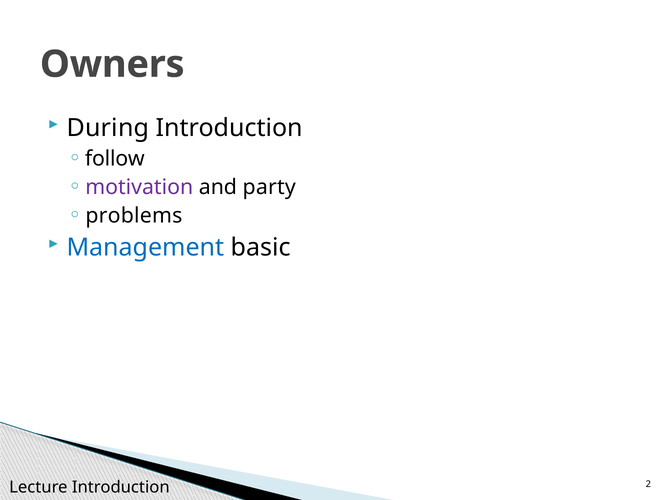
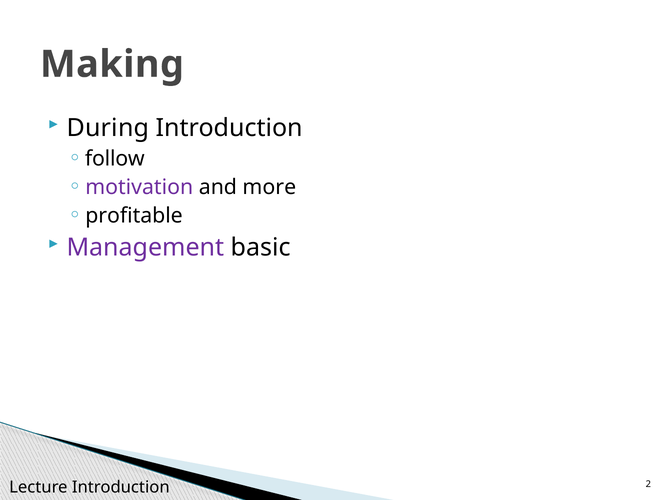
Owners: Owners -> Making (112, 64)
party: party -> more (269, 187)
problems: problems -> profitable (134, 216)
Management colour: blue -> purple (145, 247)
